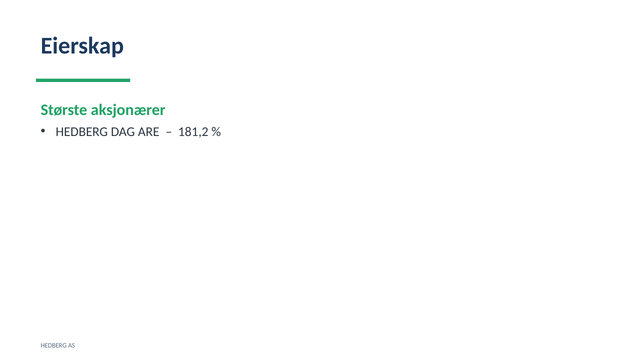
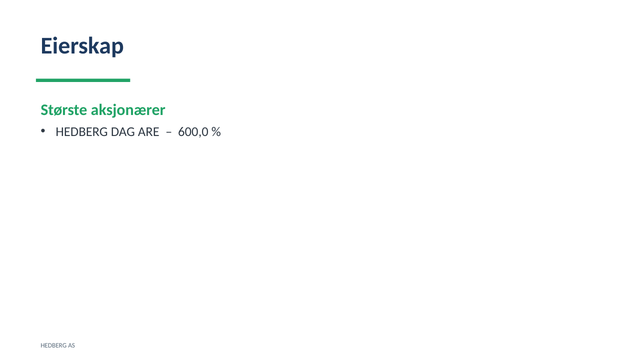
181,2: 181,2 -> 600,0 (193, 131)
